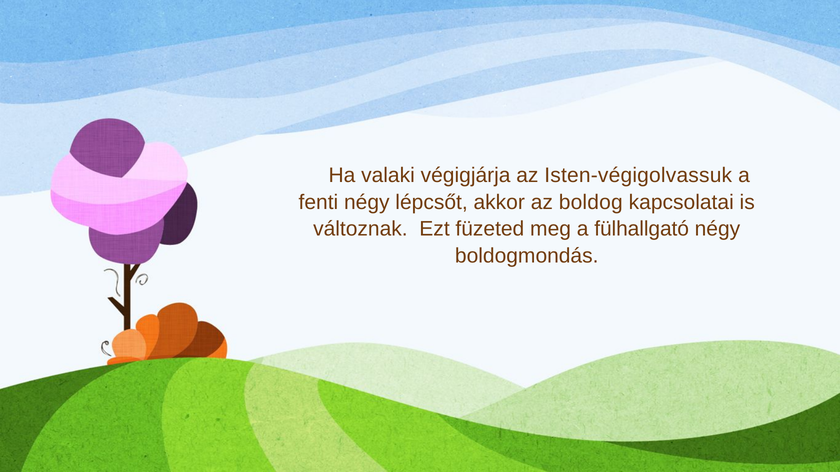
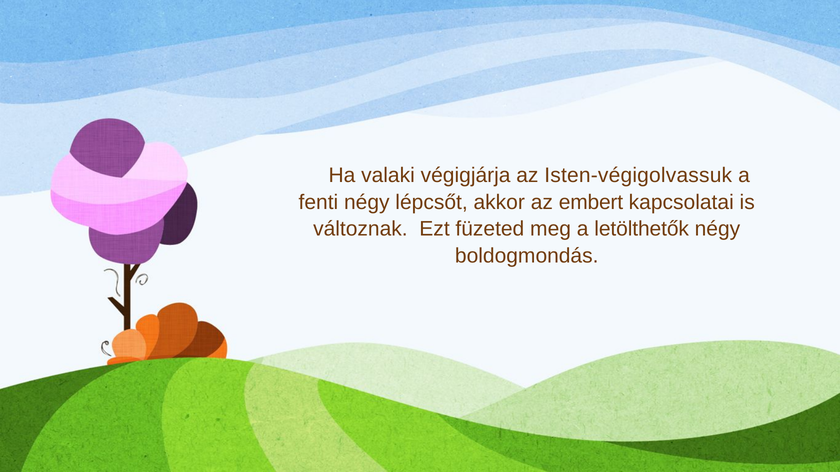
boldog: boldog -> embert (591, 202)
fülhallgató: fülhallgató -> letölthetők (642, 229)
